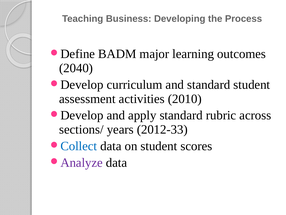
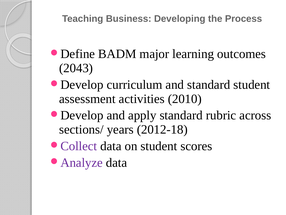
2040: 2040 -> 2043 (76, 68)
2012-33: 2012-33 -> 2012-18 (162, 129)
Collect colour: blue -> purple (79, 146)
